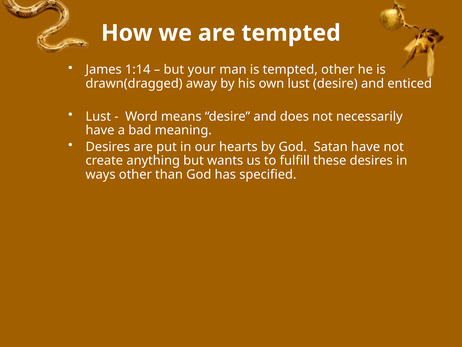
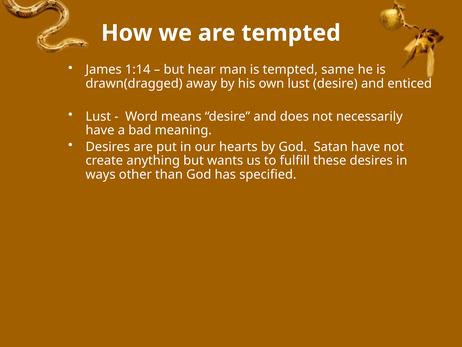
your: your -> hear (202, 70)
tempted other: other -> same (338, 70)
